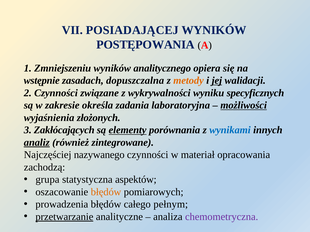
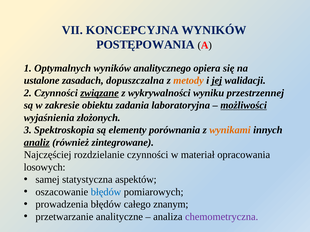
POSIADAJĄCEJ: POSIADAJĄCEJ -> KONCEPCYJNA (132, 30)
Zmniejszeniu: Zmniejszeniu -> Optymalnych (63, 68)
wstępnie: wstępnie -> ustalone (42, 81)
związane underline: none -> present (100, 93)
specyficznych: specyficznych -> przestrzennej (255, 93)
określa: określa -> obiektu (98, 106)
Zakłócających: Zakłócających -> Spektroskopia (64, 130)
elementy underline: present -> none (128, 130)
wynikami colour: blue -> orange (230, 130)
nazywanego: nazywanego -> rozdzielanie (99, 155)
zachodzą: zachodzą -> losowych (45, 168)
grupa: grupa -> samej (48, 180)
błędów colour: orange -> blue (106, 192)
pełnym: pełnym -> znanym (171, 205)
przetwarzanie underline: present -> none (64, 217)
